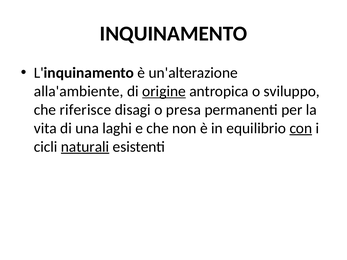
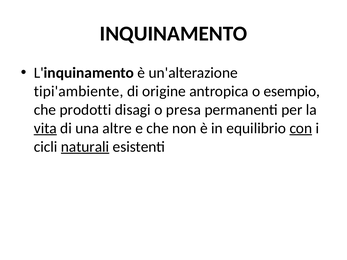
alla'ambiente: alla'ambiente -> tipi'ambiente (79, 91)
origine underline: present -> none (164, 91)
sviluppo: sviluppo -> esempio (292, 91)
riferisce: riferisce -> prodotti (85, 110)
vita underline: none -> present (45, 128)
laghi: laghi -> altre (117, 128)
